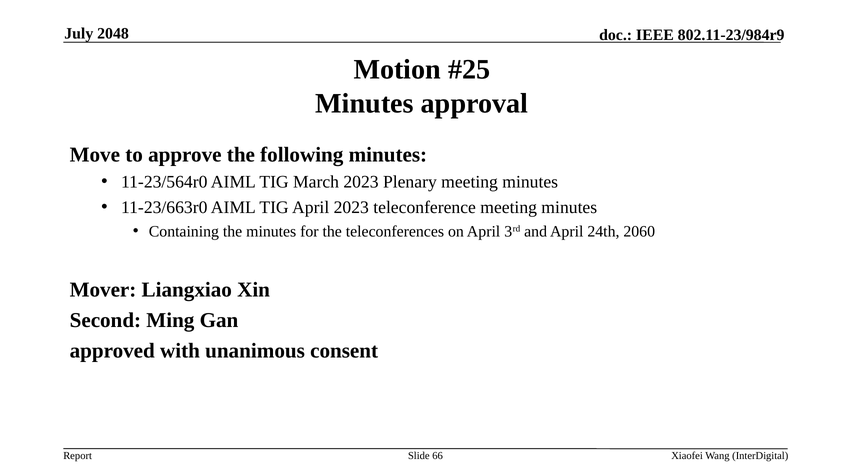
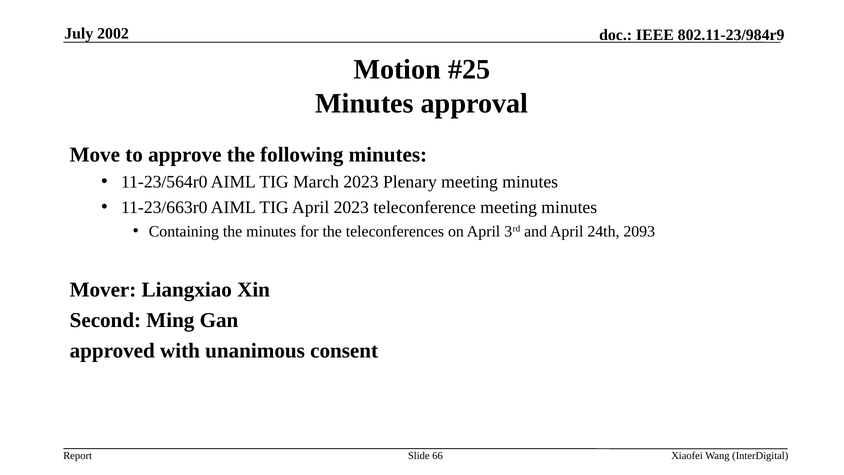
2048: 2048 -> 2002 (113, 34)
2060: 2060 -> 2093 (639, 231)
